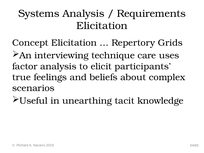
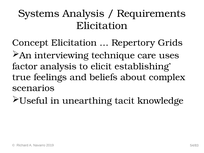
participants: participants -> establishing (143, 66)
